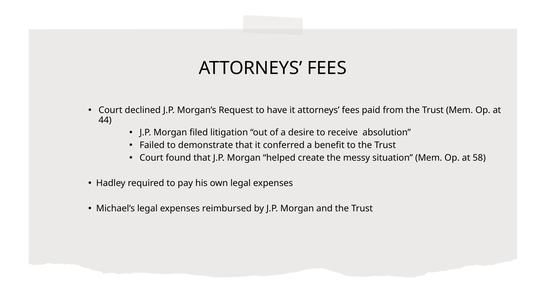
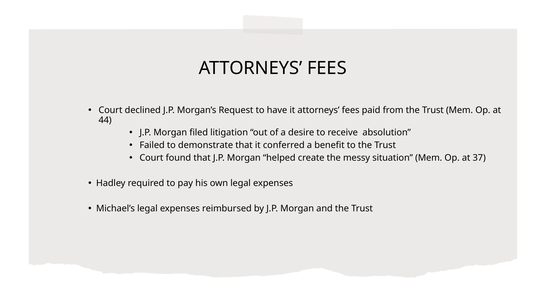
58: 58 -> 37 (479, 158)
